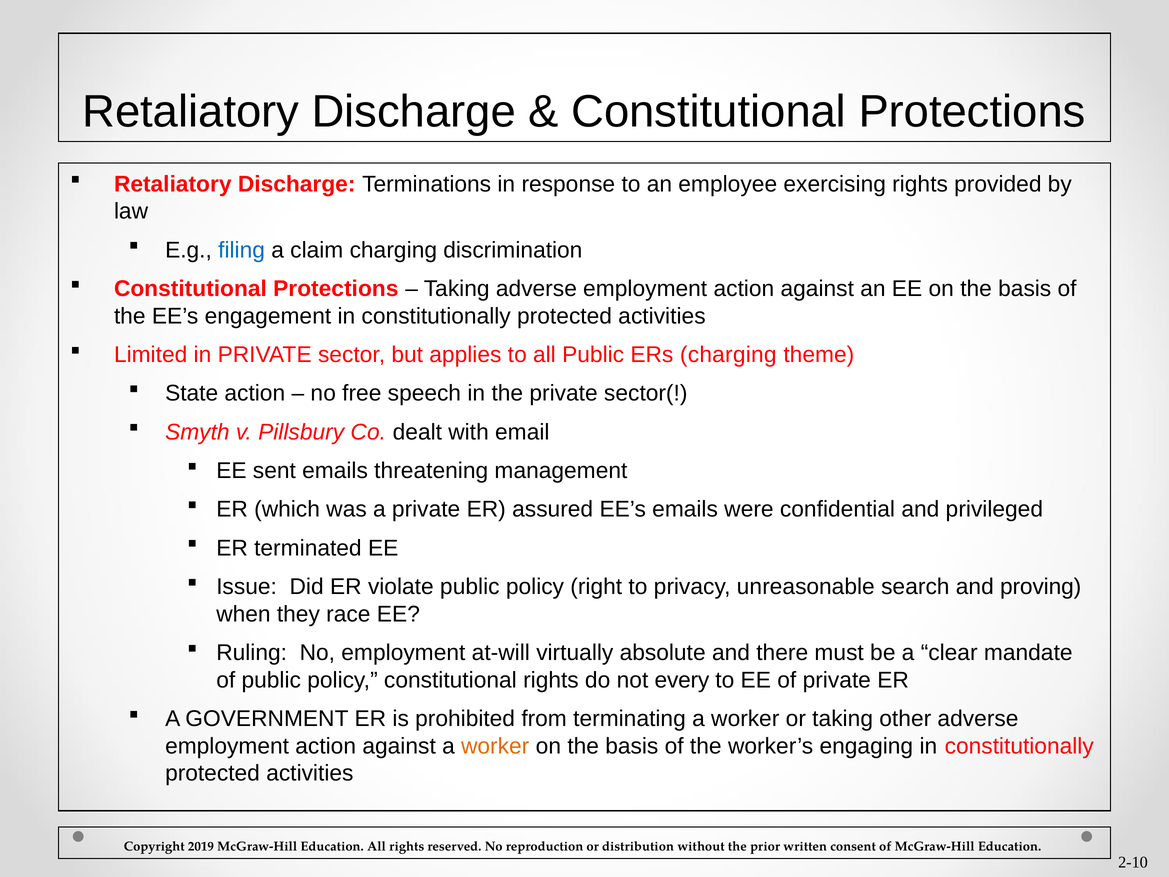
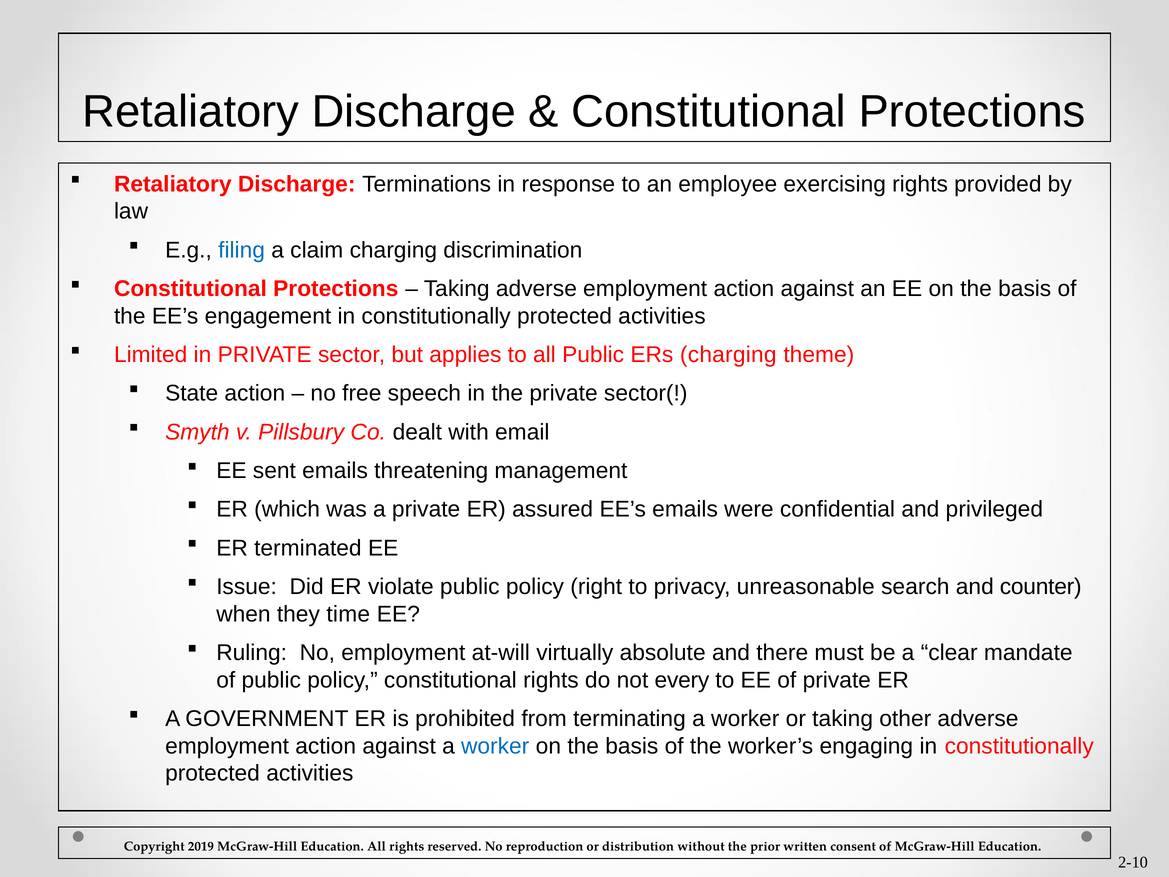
proving: proving -> counter (1041, 587)
race: race -> time (348, 614)
worker colour: orange -> blue (495, 746)
